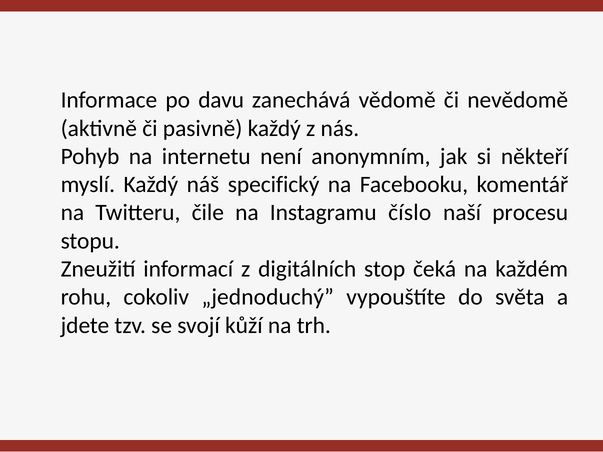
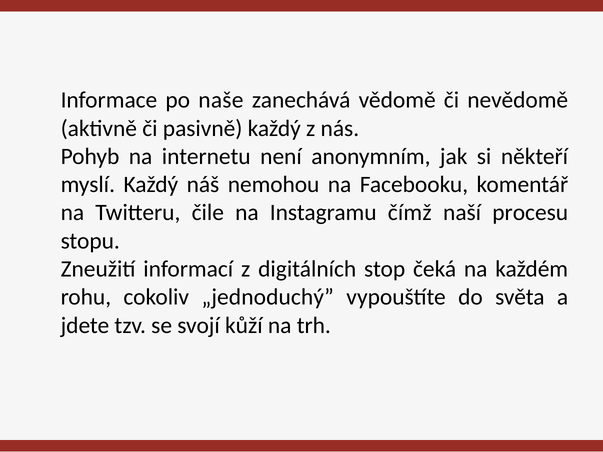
davu: davu -> naše (221, 100)
specifický: specifický -> nemohou (274, 185)
číslo: číslo -> čímž (410, 213)
